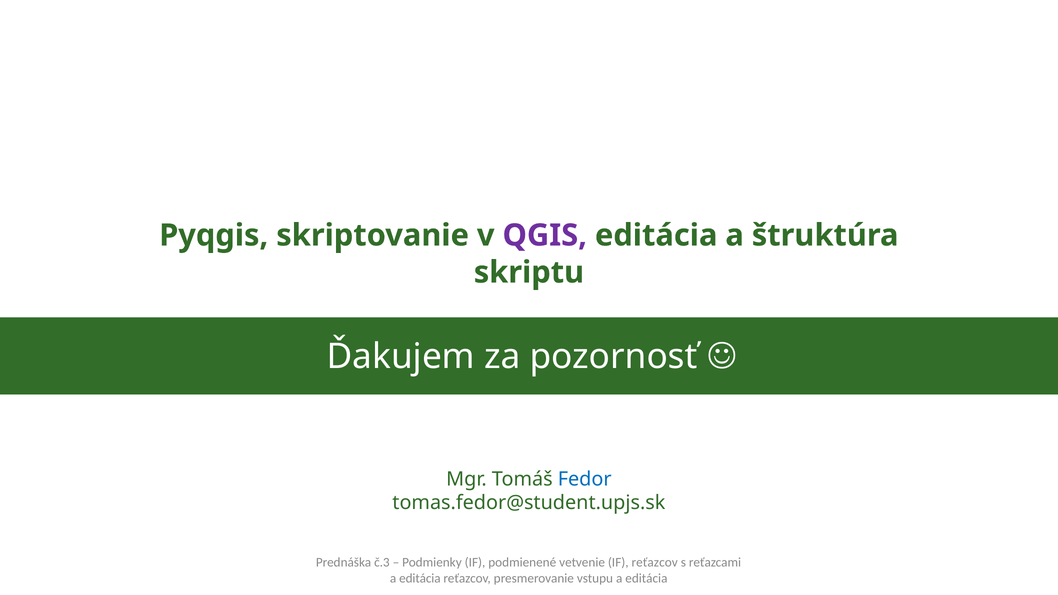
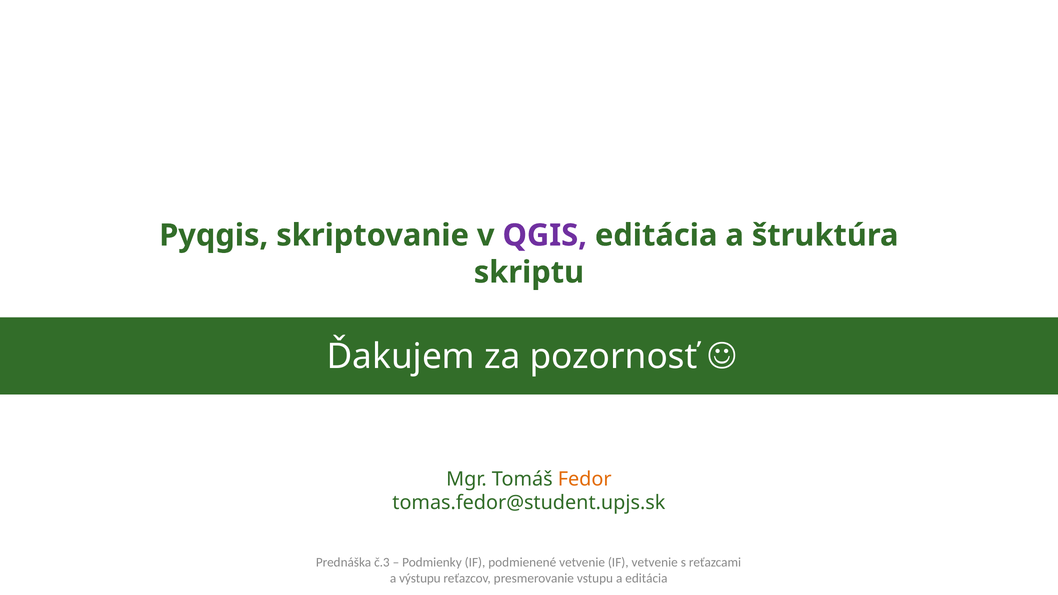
Fedor colour: blue -> orange (585, 479)
IF reťazcov: reťazcov -> vetvenie (655, 563)
editácia: editácia -> výstupu (420, 578)
